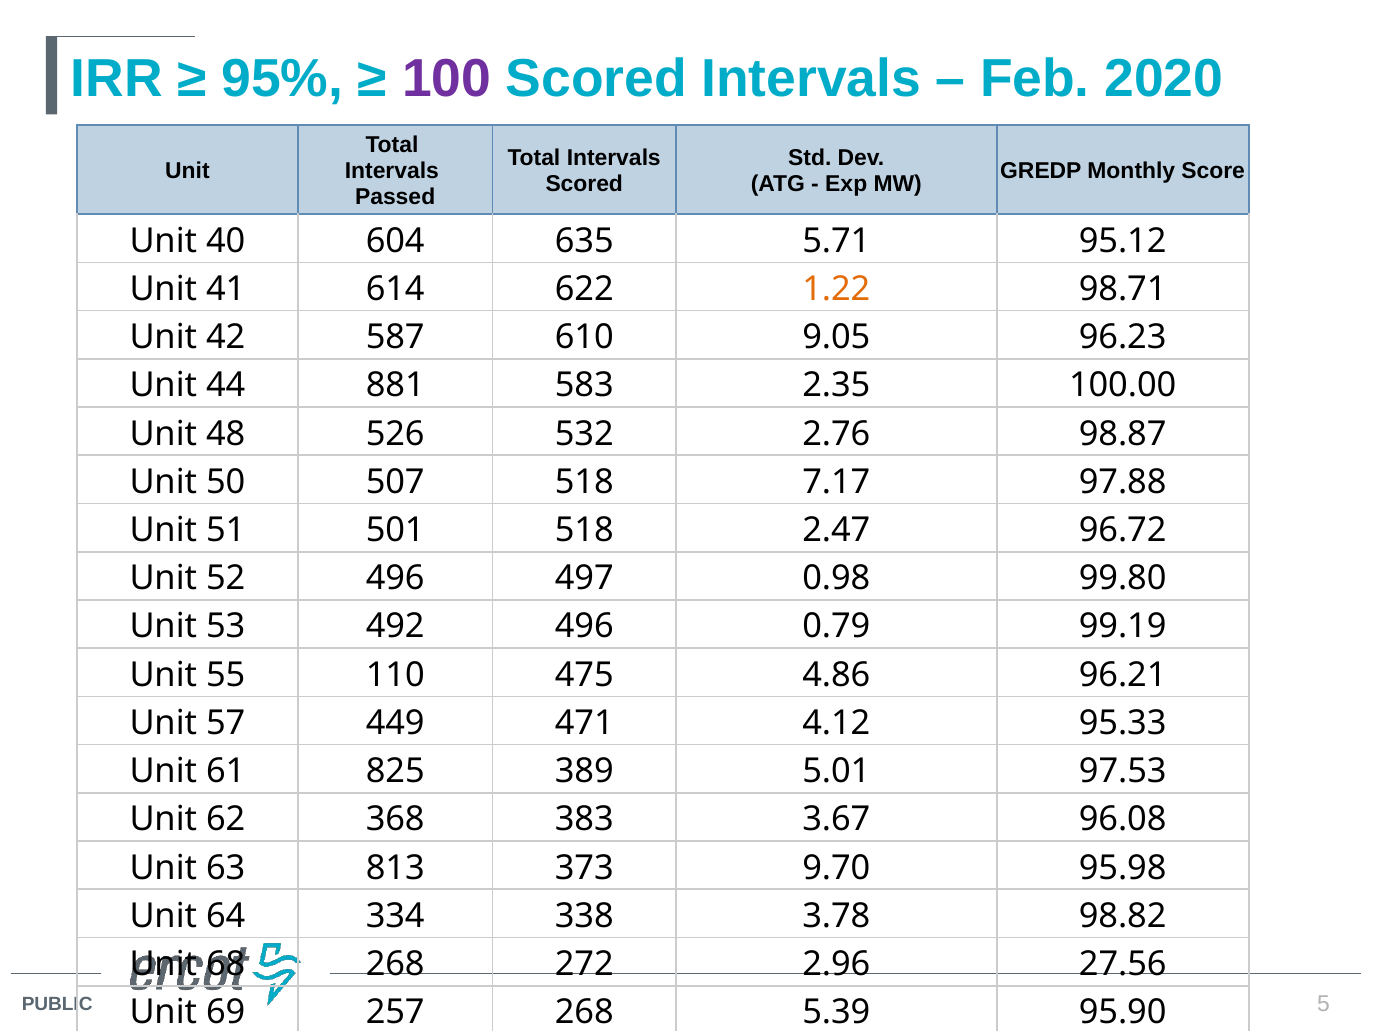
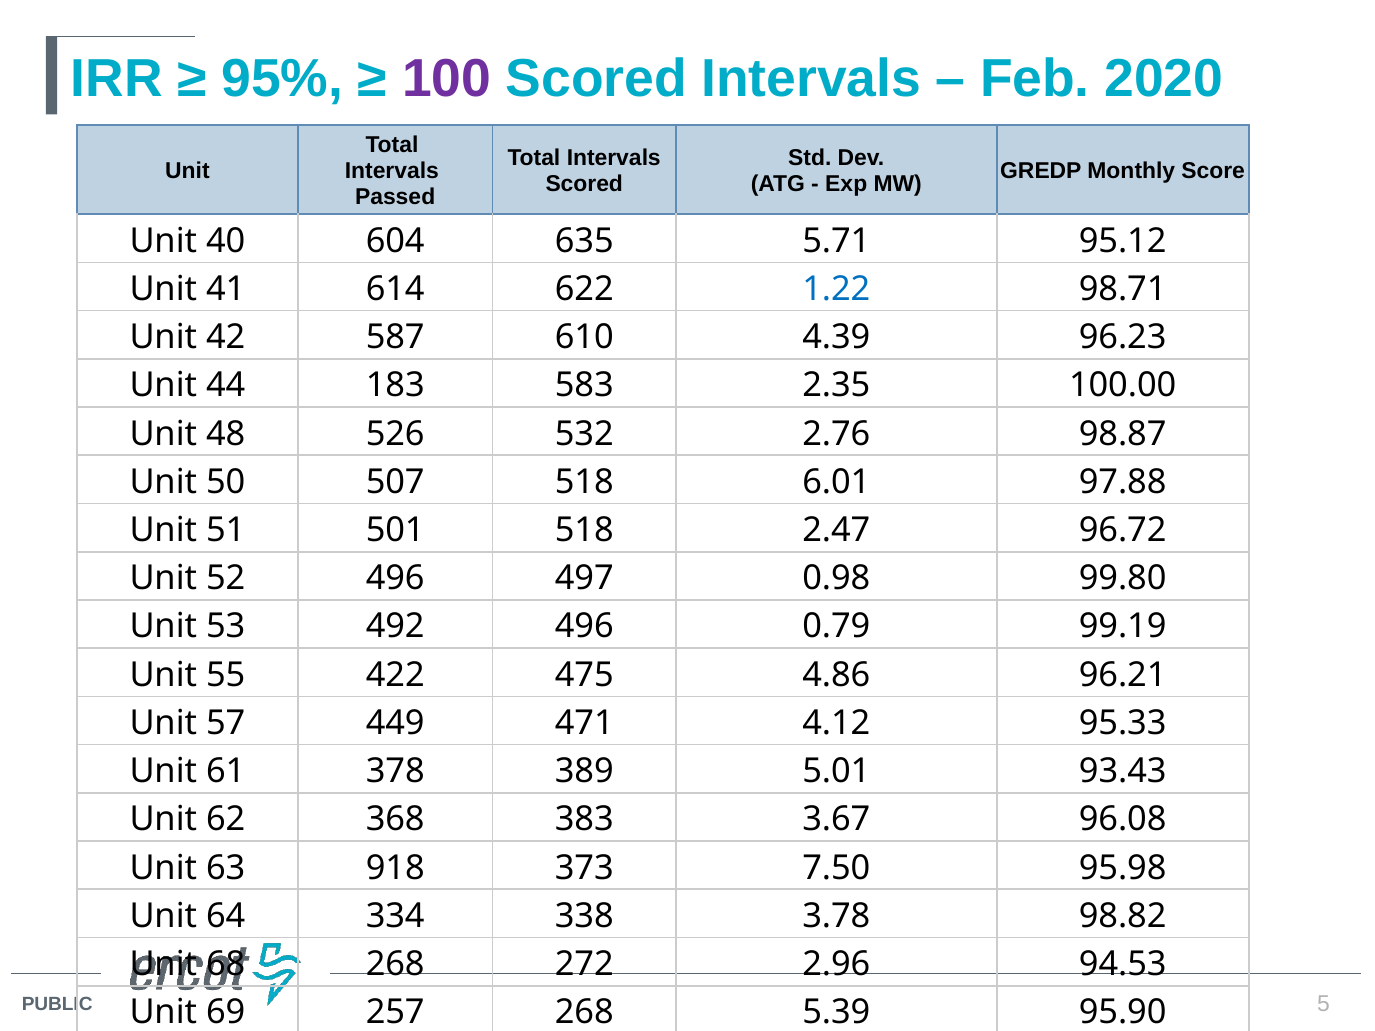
1.22 colour: orange -> blue (836, 289)
9.05: 9.05 -> 4.39 (836, 337)
881: 881 -> 183 (395, 386)
7.17: 7.17 -> 6.01 (836, 482)
110: 110 -> 422 (395, 675)
825: 825 -> 378 (395, 771)
97.53: 97.53 -> 93.43 (1123, 771)
813: 813 -> 918 (395, 868)
9.70: 9.70 -> 7.50 (836, 868)
27.56: 27.56 -> 94.53 (1123, 964)
